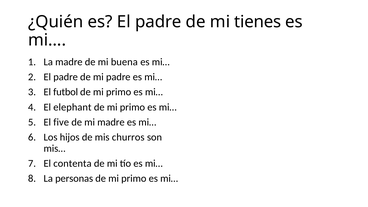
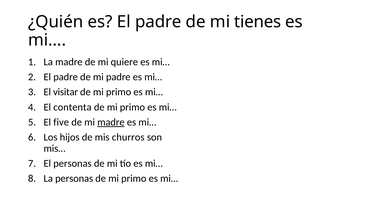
buena: buena -> quiere (124, 62)
futbol: futbol -> visitar (66, 92)
elephant: elephant -> contenta (72, 107)
madre underline: none -> present (111, 122)
El contenta: contenta -> personas (72, 163)
